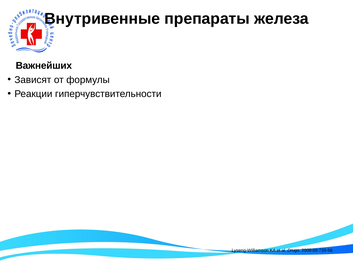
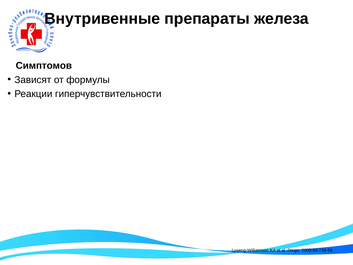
Важнейших: Важнейших -> Симптомов (44, 65)
